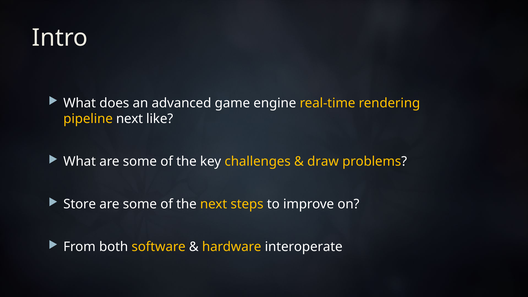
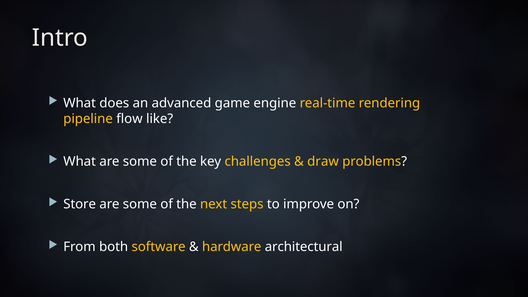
pipeline next: next -> flow (129, 119)
interoperate: interoperate -> architectural (304, 247)
